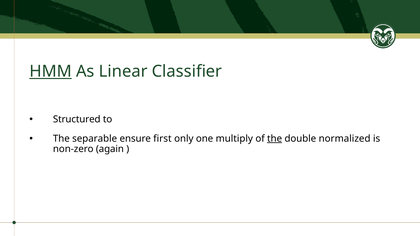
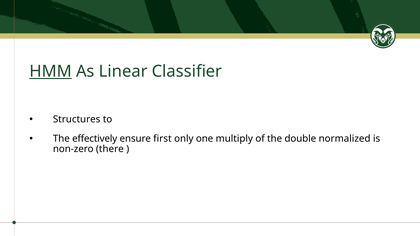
Structured: Structured -> Structures (77, 119)
separable: separable -> effectively (95, 139)
the underline: present -> none (275, 139)
again: again -> there (110, 149)
